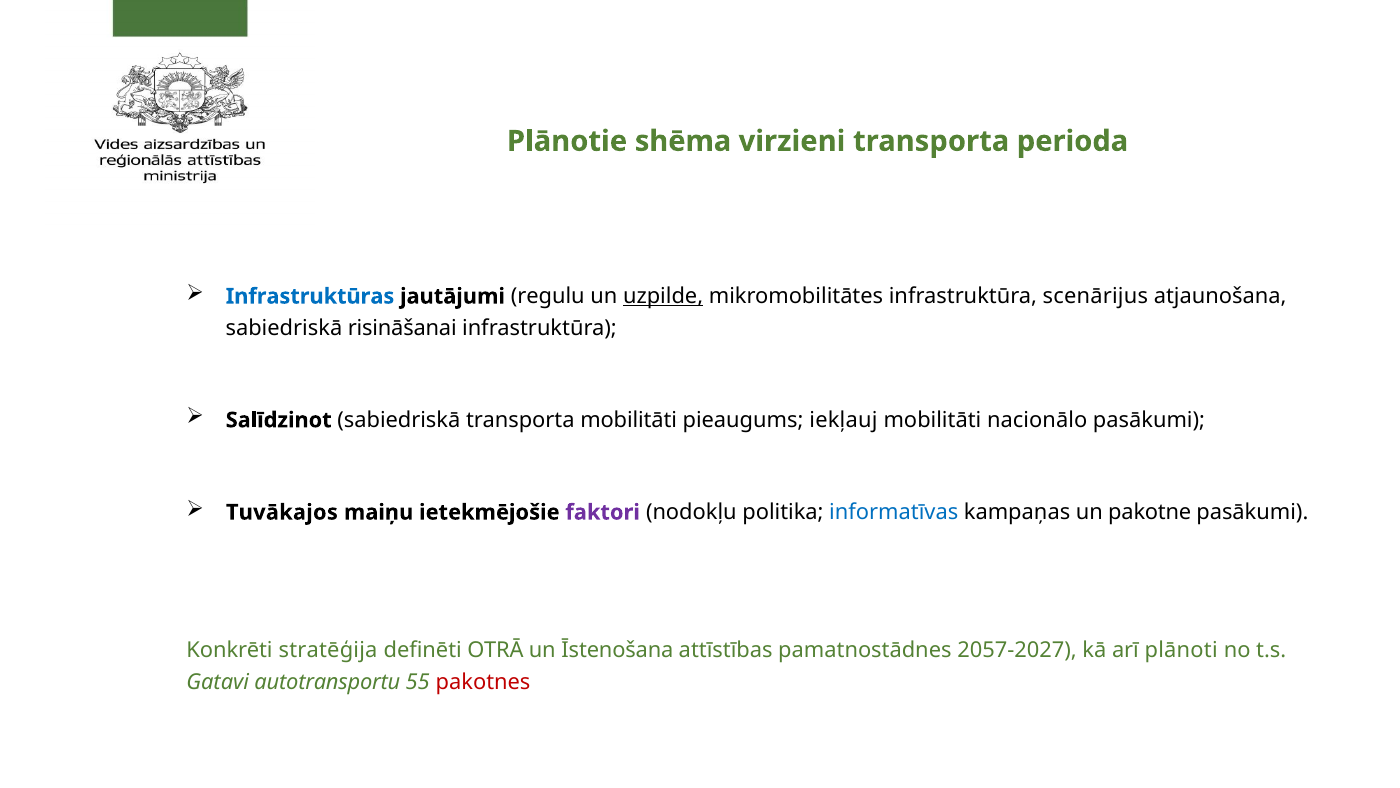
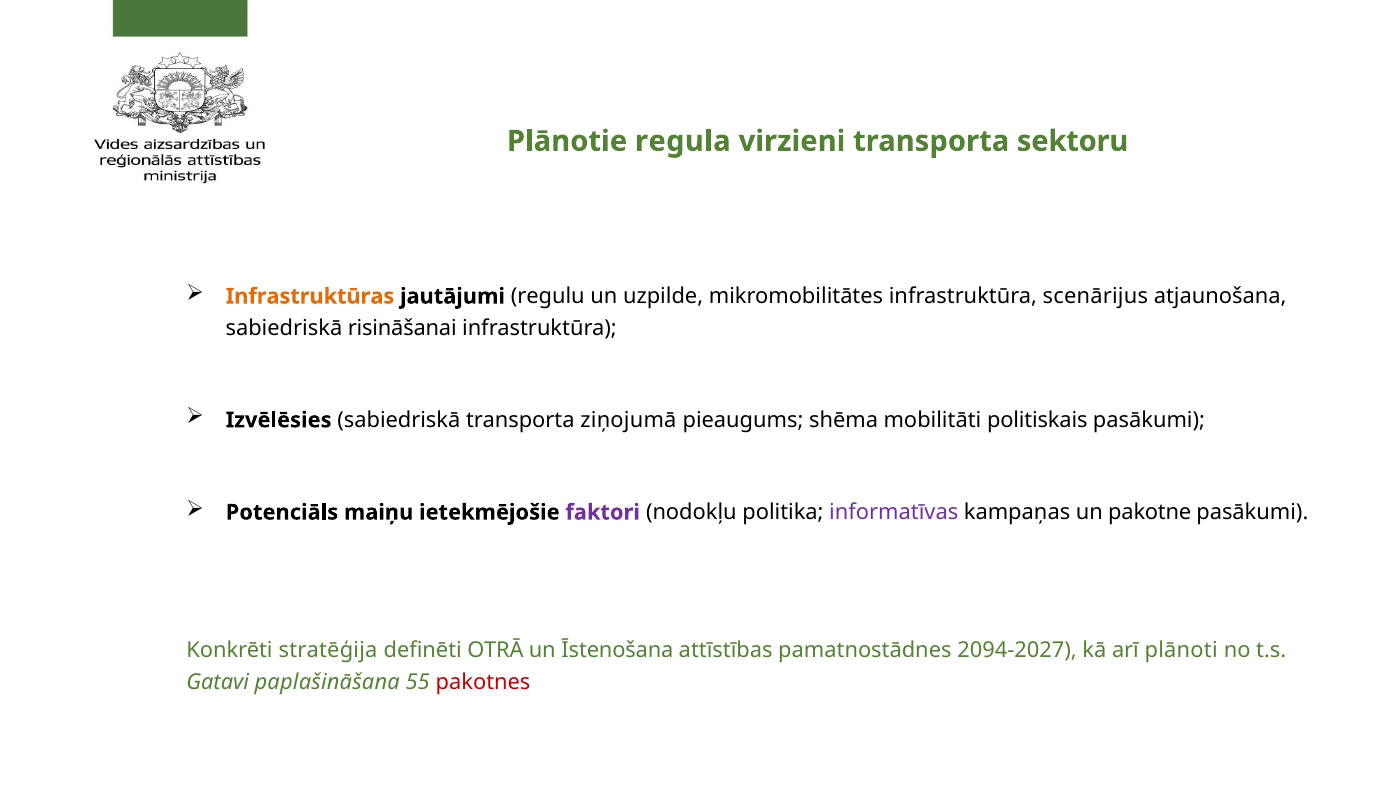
shēma: shēma -> regula (683, 141)
perioda: perioda -> sektoru (1073, 141)
Infrastruktūras colour: blue -> orange (310, 296)
uzpilde underline: present -> none (663, 296)
Salīdzinot: Salīdzinot -> Izvēlēsies (279, 420)
transporta mobilitāti: mobilitāti -> ziņojumā (628, 420)
iekļauj: iekļauj -> shēma (844, 420)
nacionālo: nacionālo -> politiskais (1037, 420)
Tuvākajos: Tuvākajos -> Potenciāls (282, 512)
informatīvas colour: blue -> purple (894, 512)
2057-2027: 2057-2027 -> 2094-2027 (1017, 650)
autotransportu: autotransportu -> paplašināšana (327, 682)
